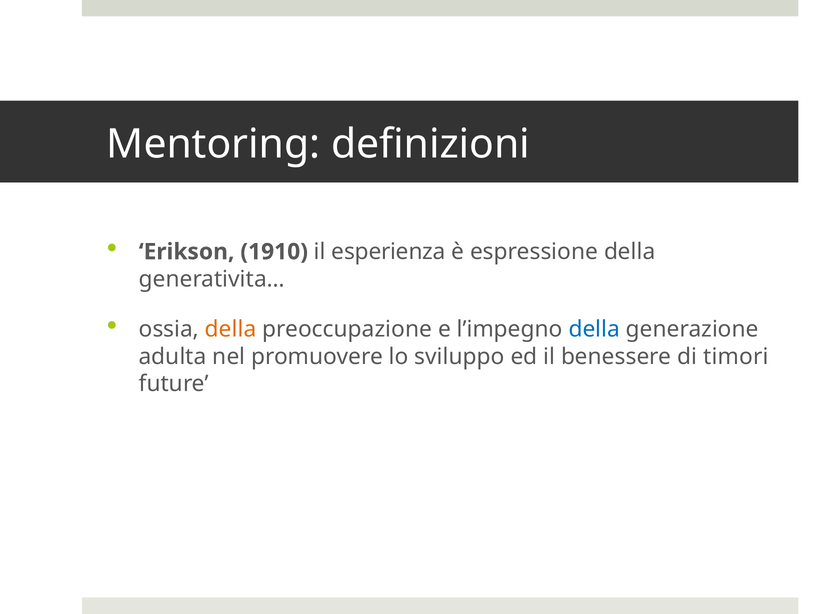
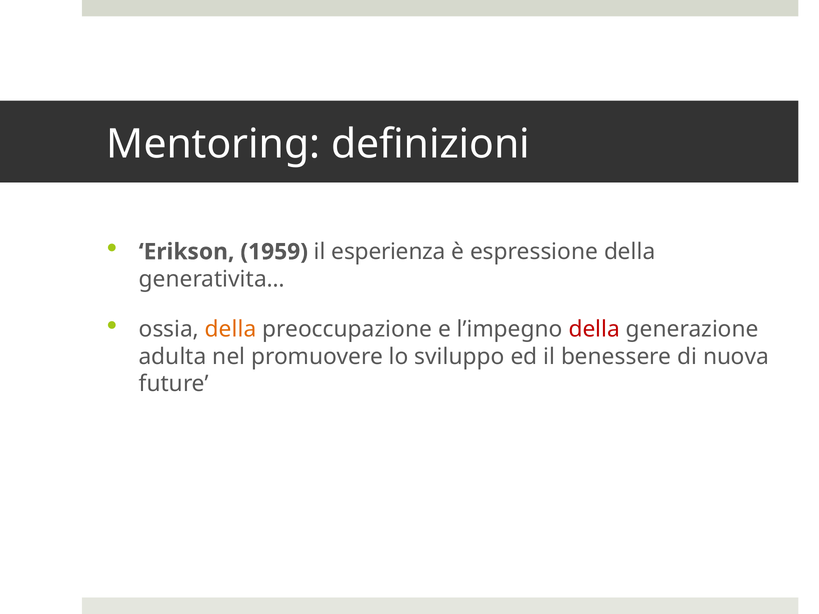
1910: 1910 -> 1959 (274, 252)
della colour: blue -> red (594, 329)
timori: timori -> nuova (736, 357)
